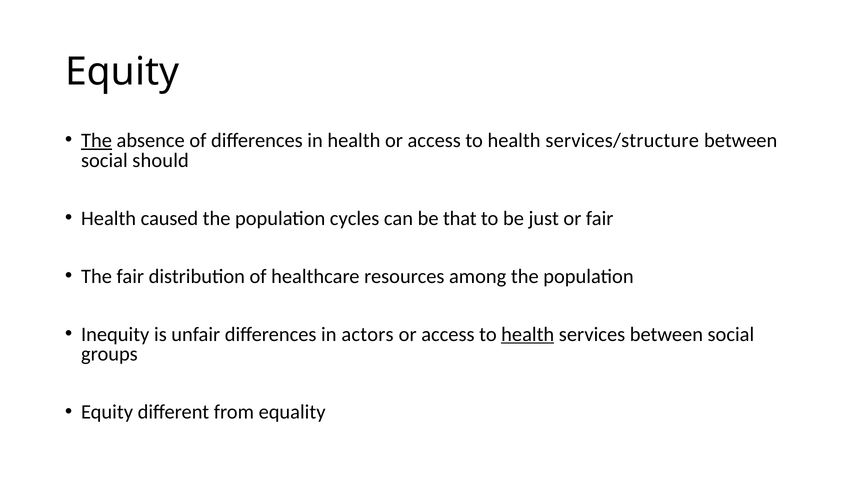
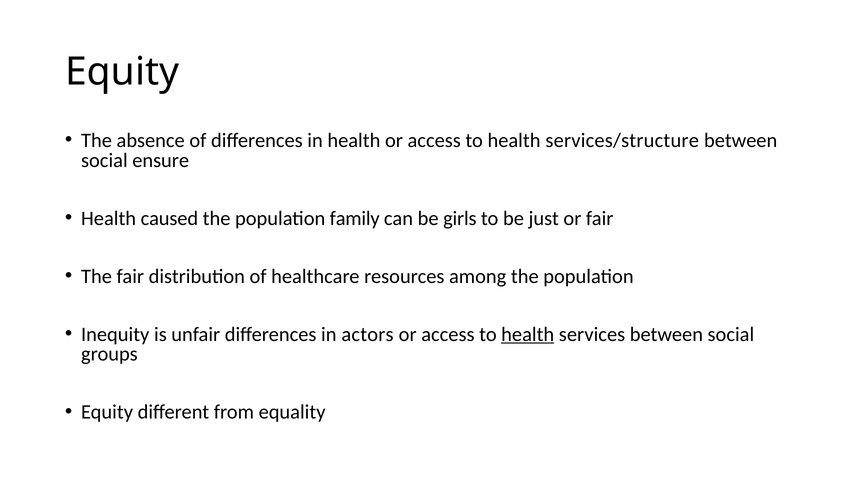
The underline: present -> none (97, 140)
should: should -> ensure (161, 160)
cycles: cycles -> family (355, 218)
that: that -> girls (460, 218)
